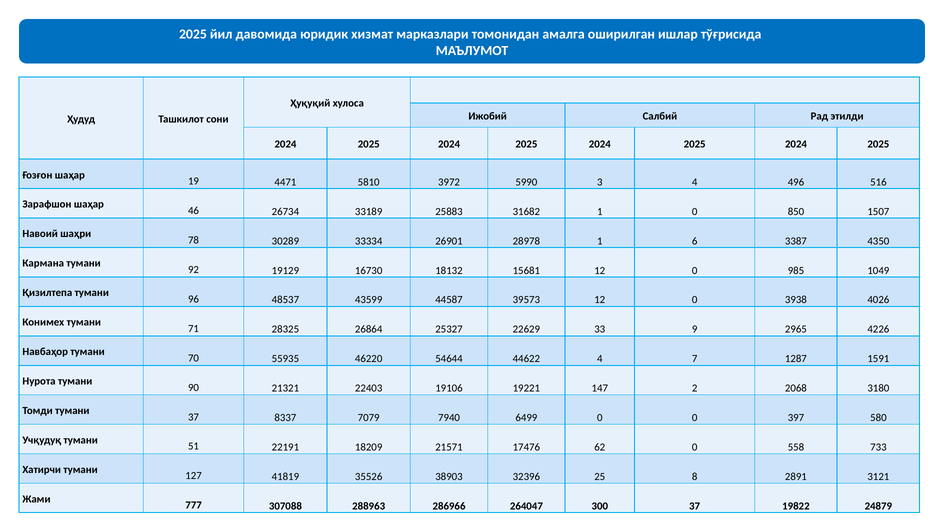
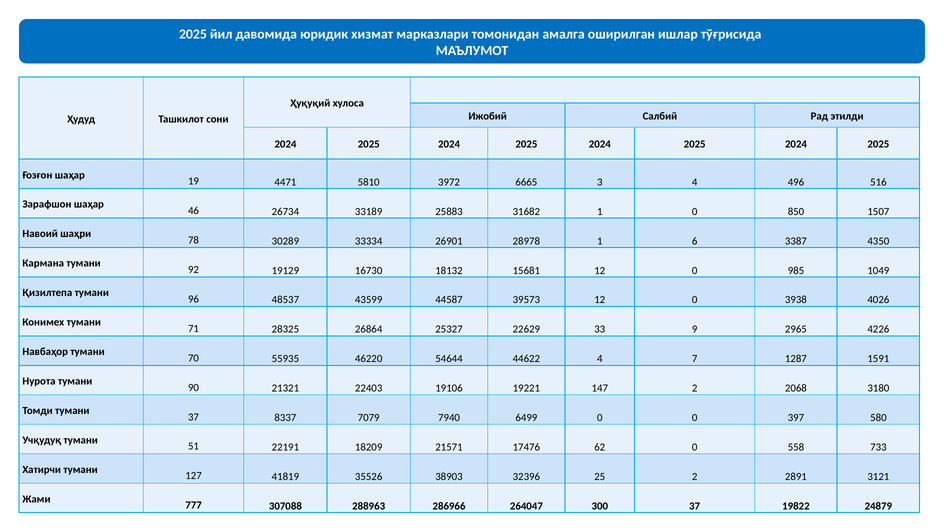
5990: 5990 -> 6665 (526, 182)
25 8: 8 -> 2 (695, 477)
